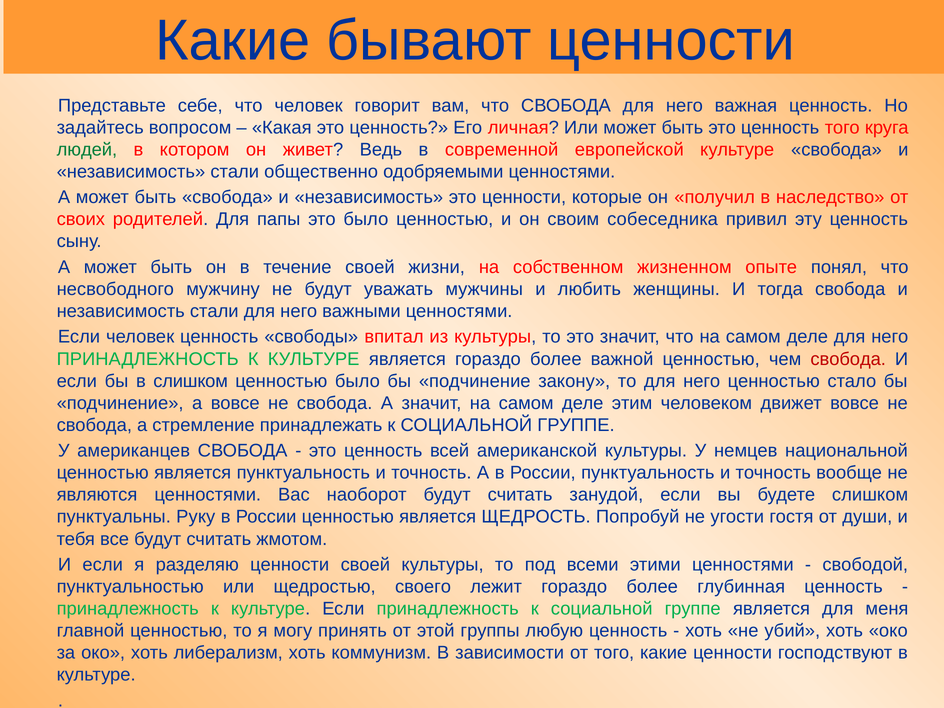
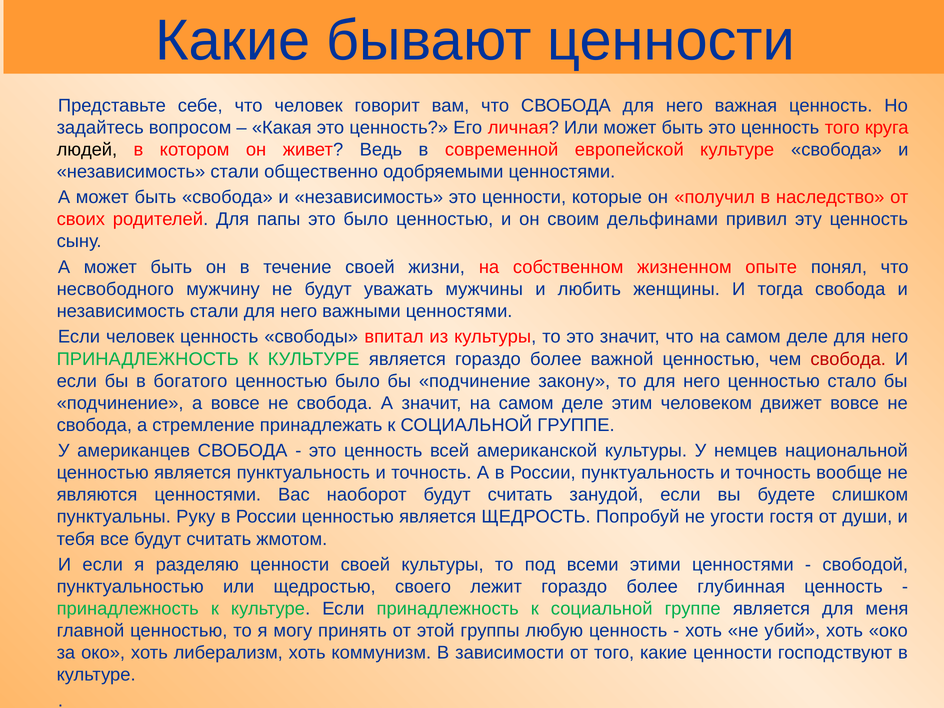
людей colour: green -> black (87, 150)
собеседника: собеседника -> дельфинами (663, 219)
в слишком: слишком -> богатого (190, 381)
